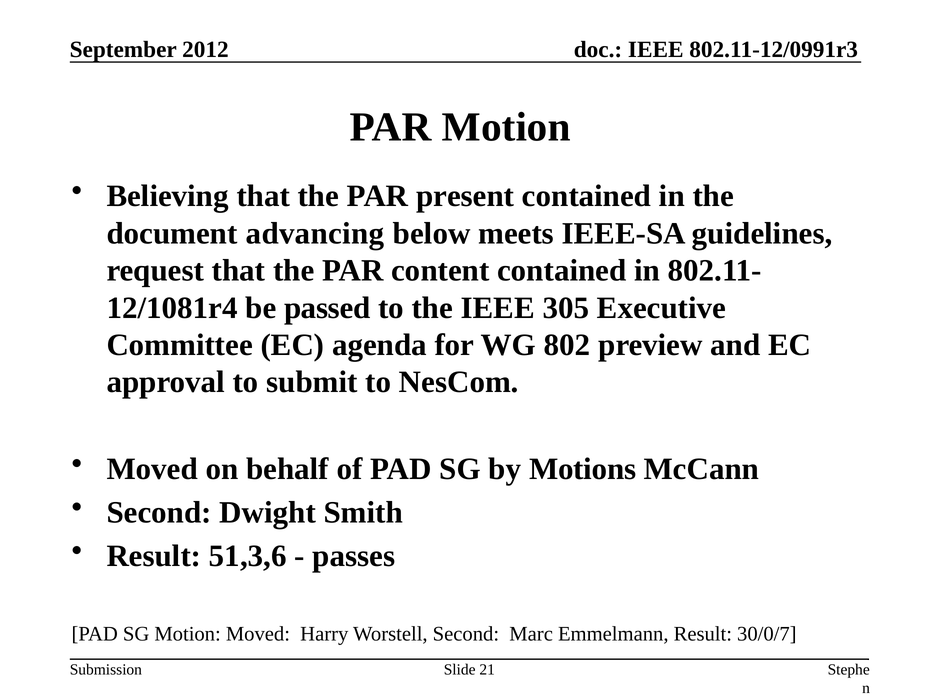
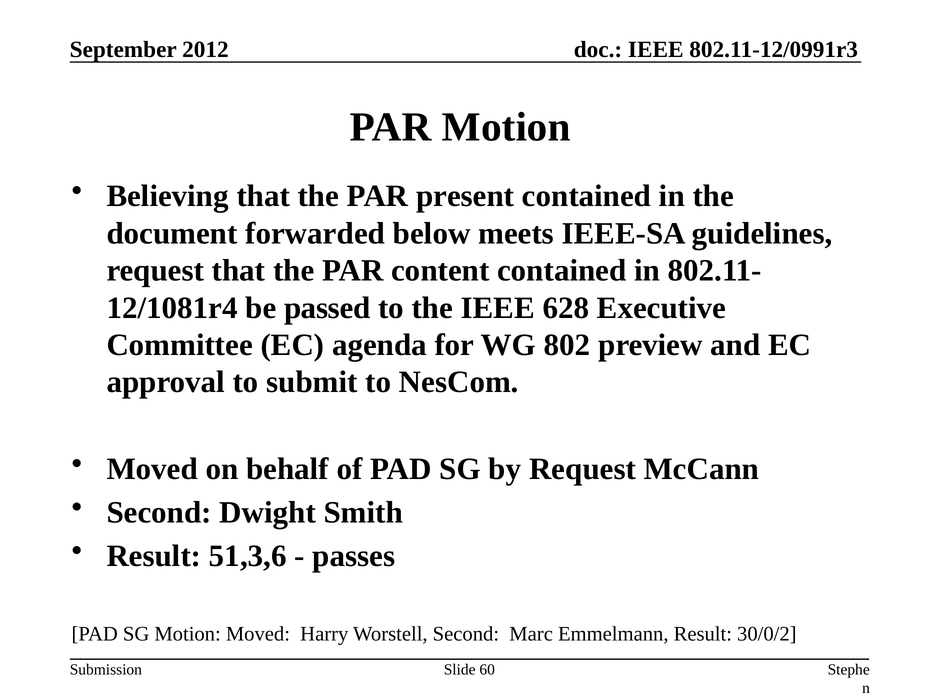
advancing: advancing -> forwarded (315, 233)
305: 305 -> 628 (566, 308)
by Motions: Motions -> Request (583, 469)
30/0/7: 30/0/7 -> 30/0/2 (767, 634)
21: 21 -> 60 (487, 670)
